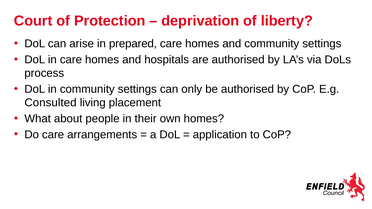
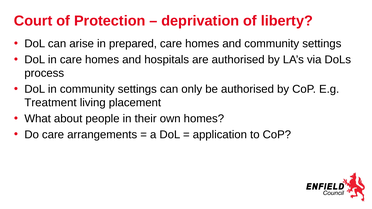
Consulted: Consulted -> Treatment (51, 103)
